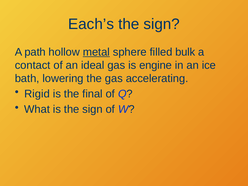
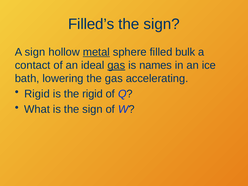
Each’s: Each’s -> Filled’s (91, 24)
A path: path -> sign (35, 52)
gas underline: none -> present (116, 65)
engine: engine -> names (156, 65)
the final: final -> rigid (93, 94)
